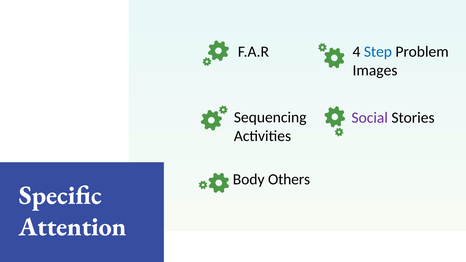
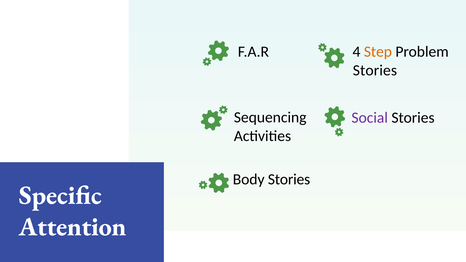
Step colour: blue -> orange (378, 52)
Images: Images -> Stories (375, 70)
Body Others: Others -> Stories (289, 180)
